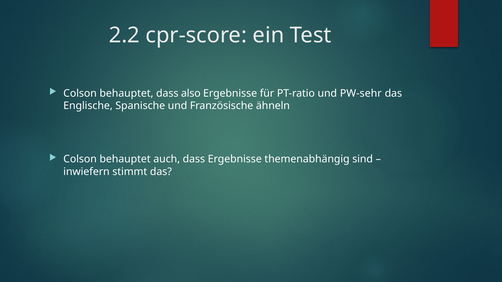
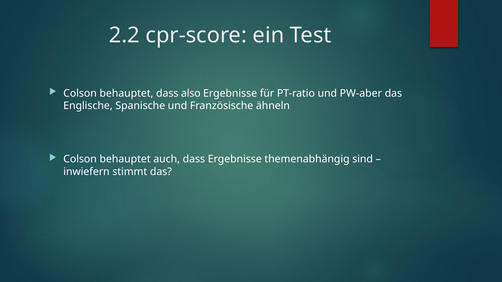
PW-sehr: PW-sehr -> PW-aber (361, 93)
